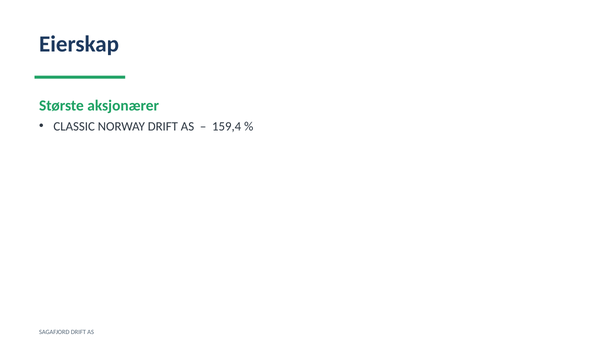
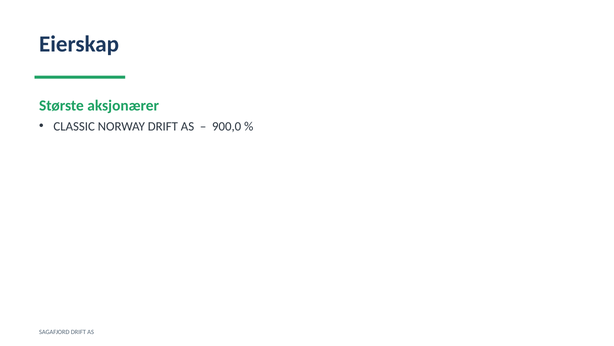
159,4: 159,4 -> 900,0 (227, 126)
